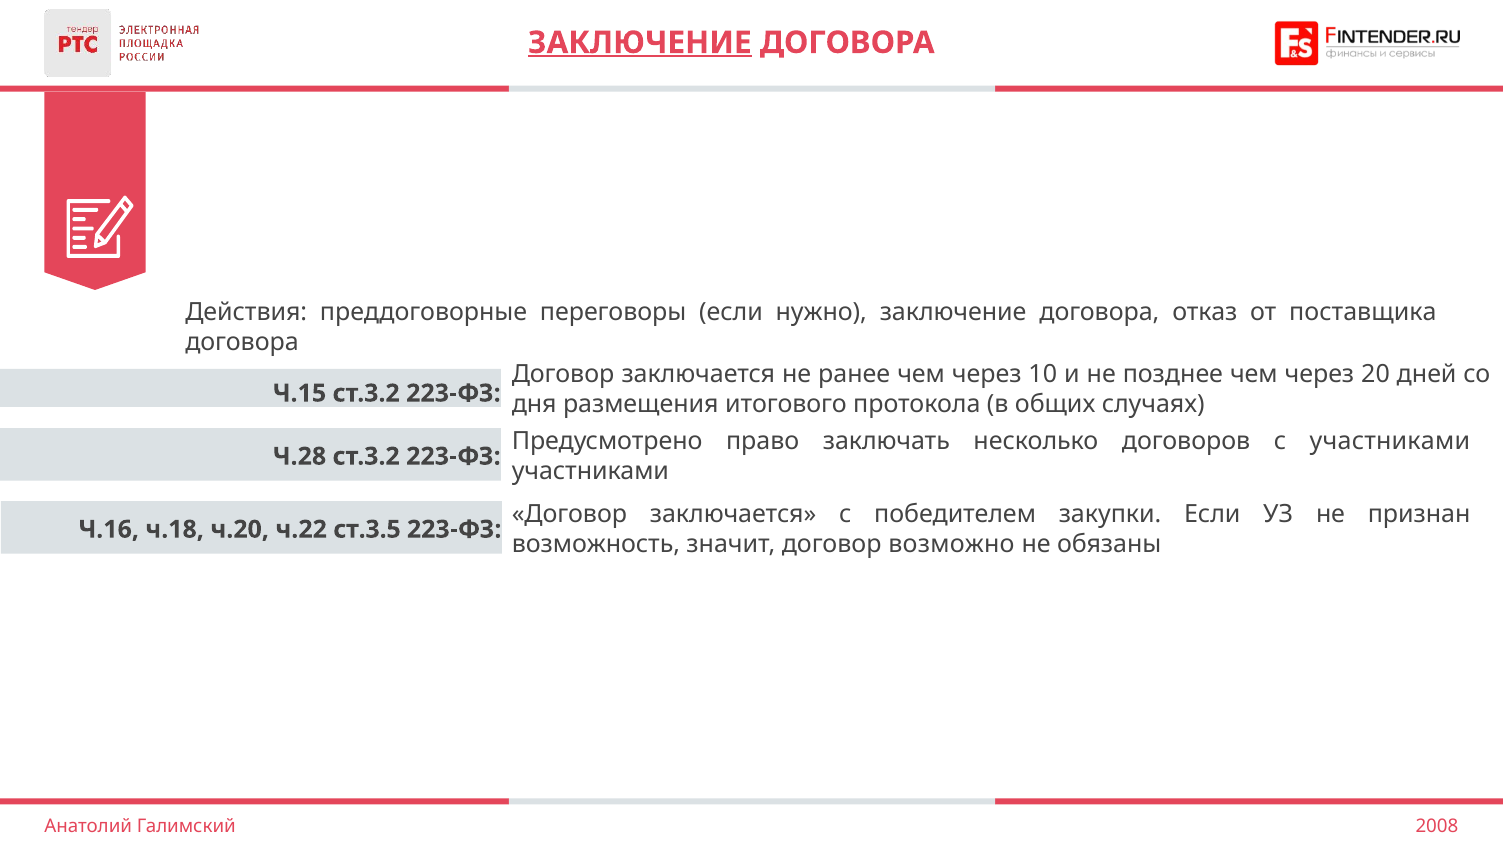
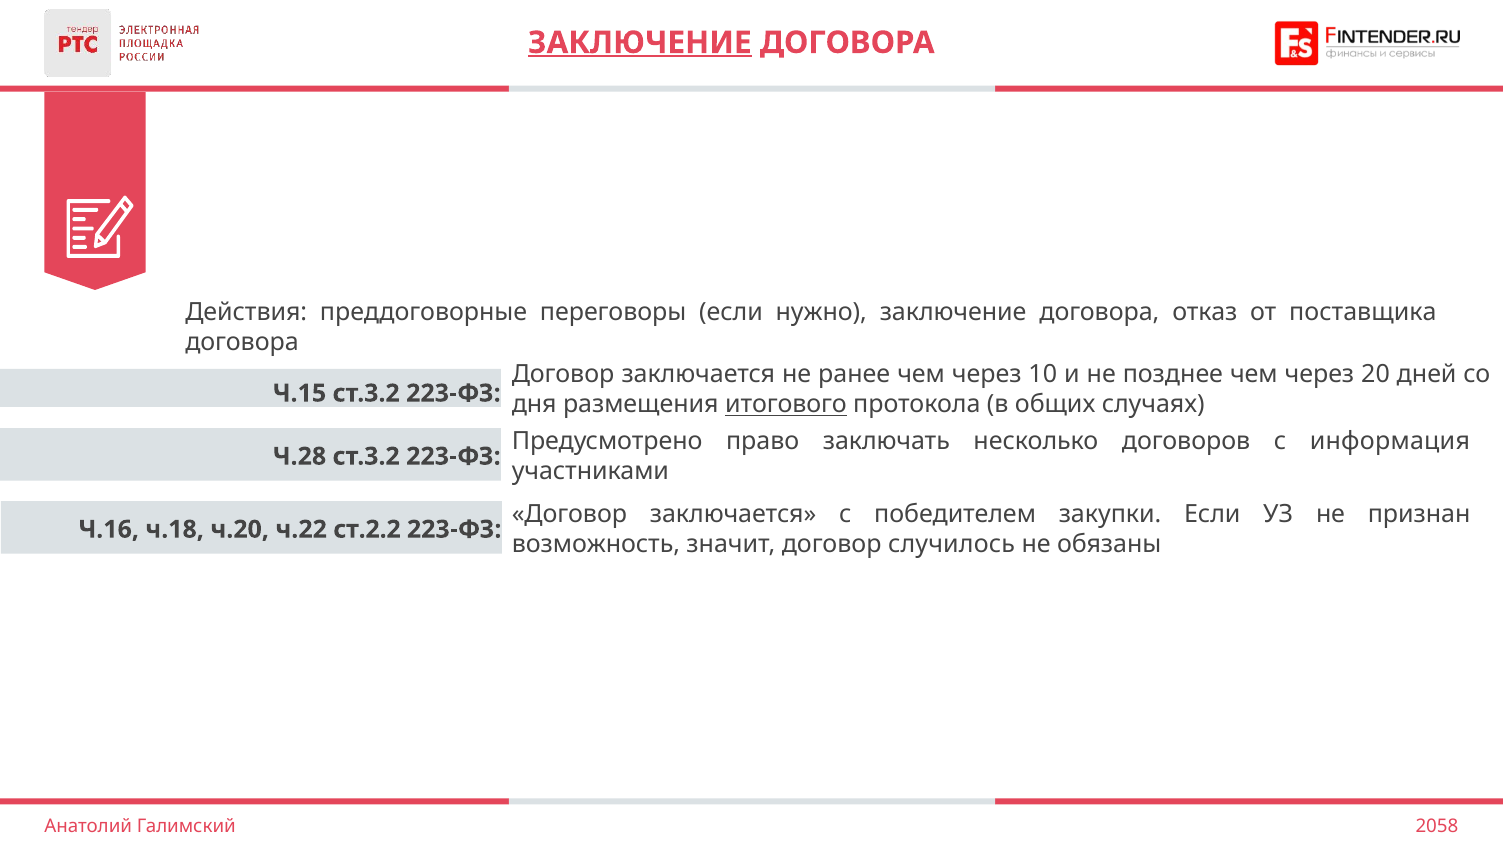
итогового underline: none -> present (786, 404)
с участниками: участниками -> информация (1390, 440)
ст.3.5: ст.3.5 -> ст.2.2 (367, 529)
возможно: возможно -> случилось (952, 544)
2008: 2008 -> 2058 (1437, 826)
